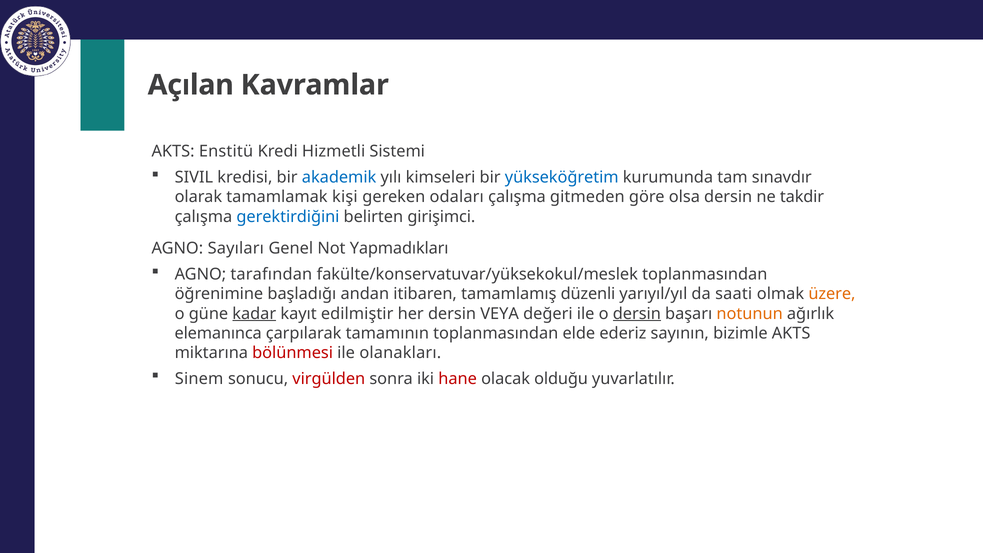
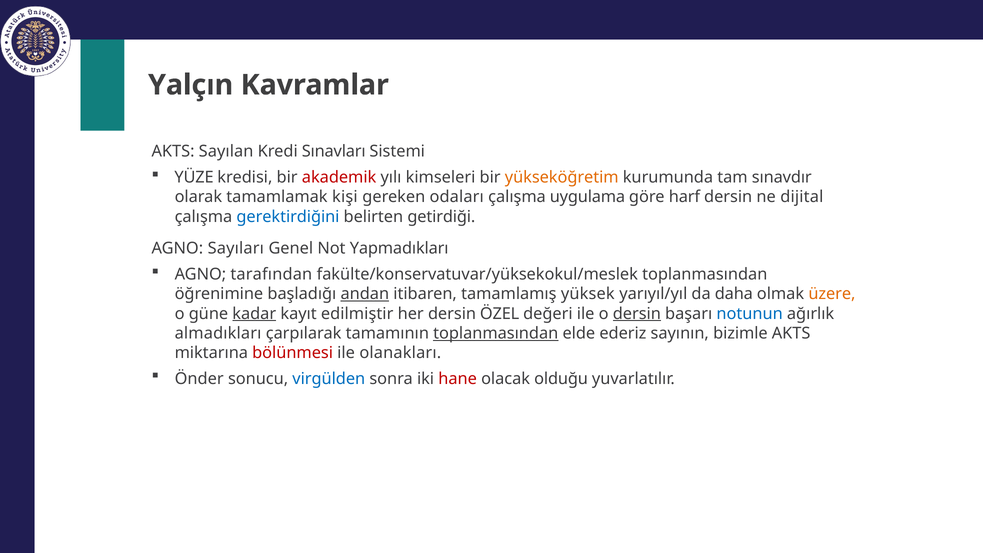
Açılan: Açılan -> Yalçın (191, 85)
Enstitü: Enstitü -> Sayılan (226, 151)
Hizmetli: Hizmetli -> Sınavları (334, 151)
SIVIL: SIVIL -> YÜZE (194, 177)
akademik colour: blue -> red (339, 177)
yükseköğretim colour: blue -> orange (562, 177)
gitmeden: gitmeden -> uygulama (587, 197)
olsa: olsa -> harf (684, 197)
takdir: takdir -> dijital (802, 197)
girişimci: girişimci -> getirdiği (441, 217)
andan underline: none -> present (365, 294)
düzenli: düzenli -> yüksek (588, 294)
saati: saati -> daha (734, 294)
VEYA: VEYA -> ÖZEL (500, 314)
notunun colour: orange -> blue (750, 314)
elemanınca: elemanınca -> almadıkları (218, 333)
toplanmasından underline: none -> present (496, 333)
Sinem: Sinem -> Önder (199, 379)
virgülden colour: red -> blue (329, 379)
